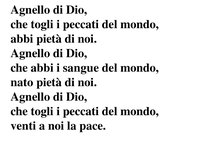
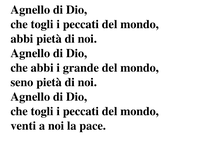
sangue: sangue -> grande (81, 68)
nato: nato -> seno (22, 82)
